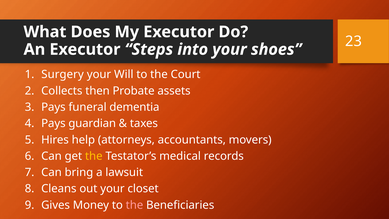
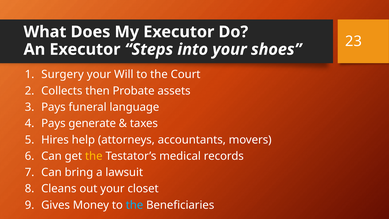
dementia: dementia -> language (134, 107)
guardian: guardian -> generate (92, 123)
the colour: pink -> light blue (134, 205)
